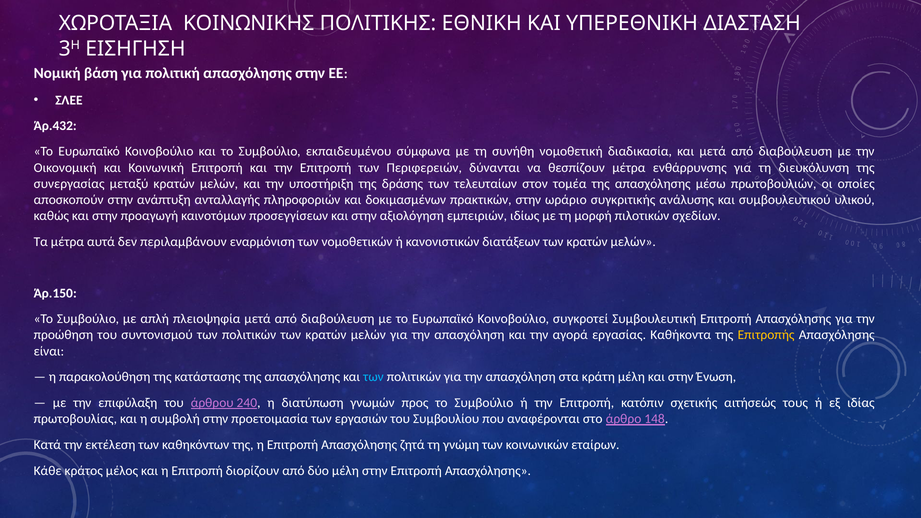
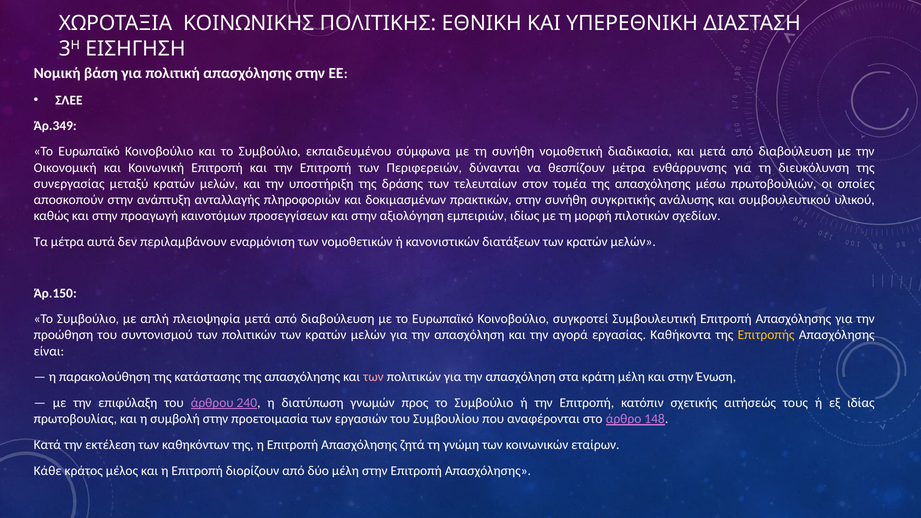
Άρ.432: Άρ.432 -> Άρ.349 (55, 126)
στην ωράριο: ωράριο -> συνήθη (566, 200)
των colour: light blue -> pink (373, 377)
